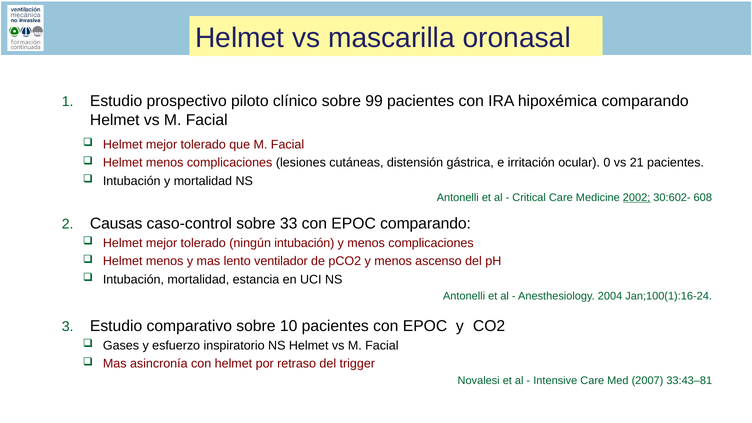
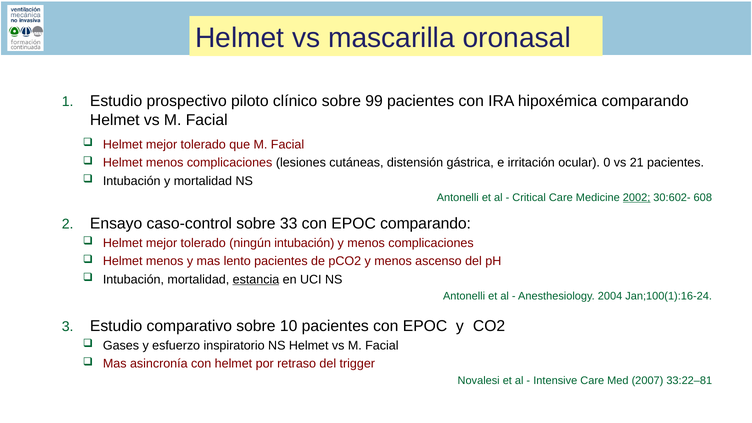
Causas: Causas -> Ensayo (116, 223)
lento ventilador: ventilador -> pacientes (281, 261)
estancia underline: none -> present (256, 279)
33:43–81: 33:43–81 -> 33:22–81 (689, 381)
